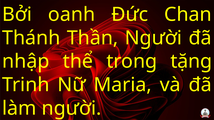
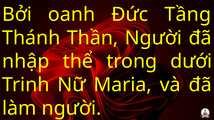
Chan: Chan -> Tầng (188, 14)
tặng: tặng -> dưới (191, 62)
